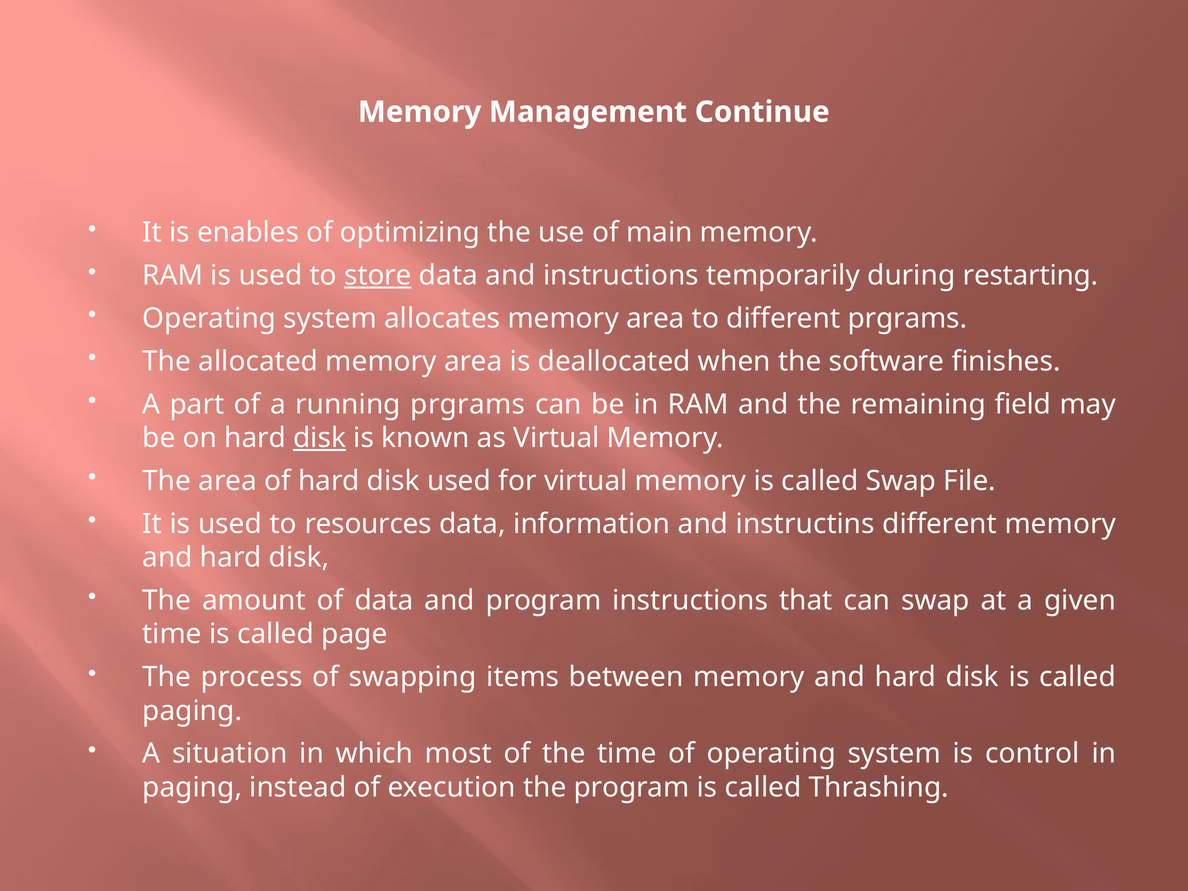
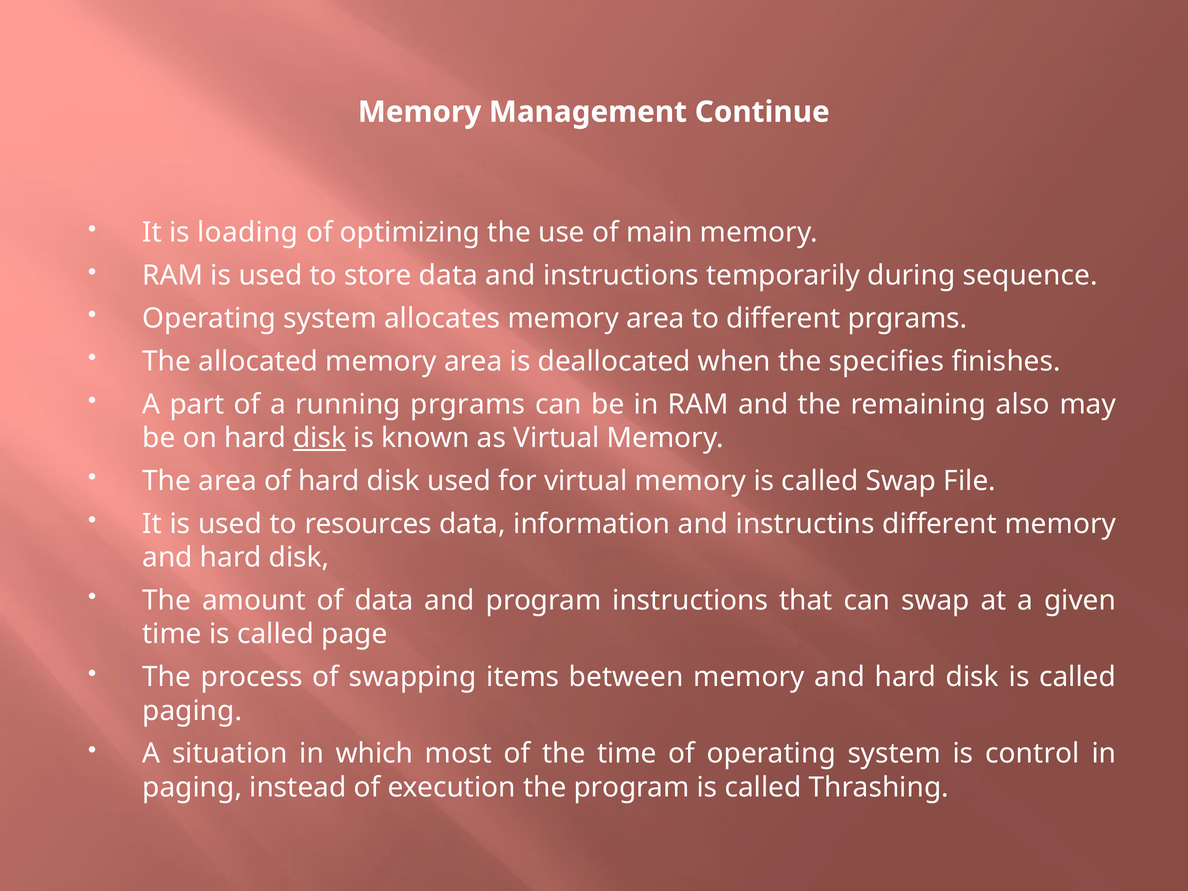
enables: enables -> loading (248, 233)
store underline: present -> none (378, 275)
restarting: restarting -> sequence (1030, 275)
software: software -> specifies (886, 361)
field: field -> also (1023, 404)
